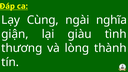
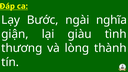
Cùng: Cùng -> Bước (43, 20)
